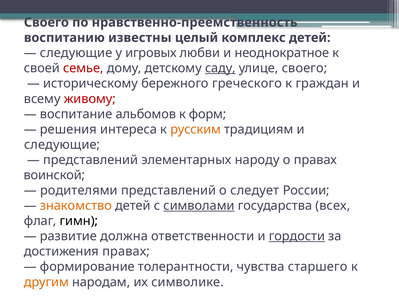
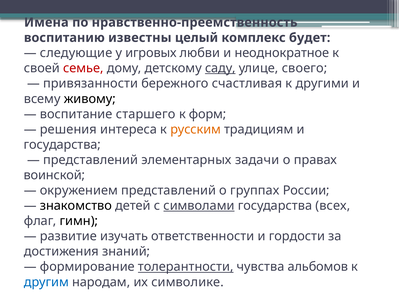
Своего: Своего -> Имена (46, 22)
комплекс детей: детей -> будет (310, 38)
историческому: историческому -> привязанности (91, 84)
греческого: греческого -> счастливая (247, 84)
граждан: граждан -> другими (322, 84)
живому colour: red -> black (90, 99)
альбомов: альбомов -> старшего (146, 114)
следующие: следующие -> государства (62, 145)
народу: народу -> задачи (257, 160)
родителями: родителями -> окружением (79, 191)
следует: следует -> группах (255, 191)
знакомство colour: orange -> black (76, 206)
должна: должна -> изучать (124, 236)
гордости underline: present -> none (297, 236)
достижения правах: правах -> знаний (126, 252)
толерантности underline: none -> present (186, 267)
старшего: старшего -> альбомов (318, 267)
другим colour: orange -> blue (46, 282)
